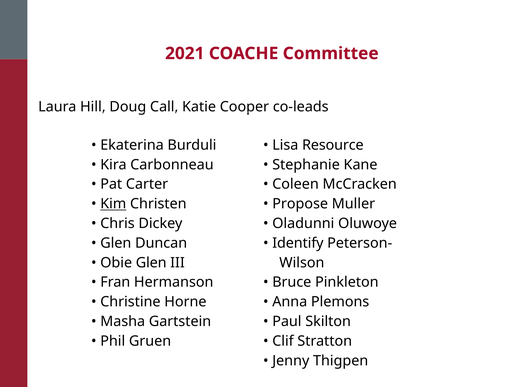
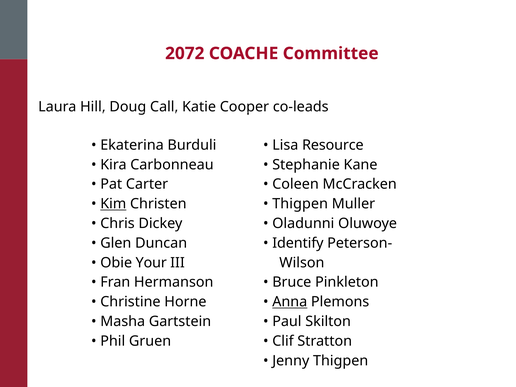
2021: 2021 -> 2072 (185, 53)
Propose: Propose -> Thigpen (300, 204)
Obie Glen: Glen -> Your (151, 263)
Anna underline: none -> present (290, 302)
